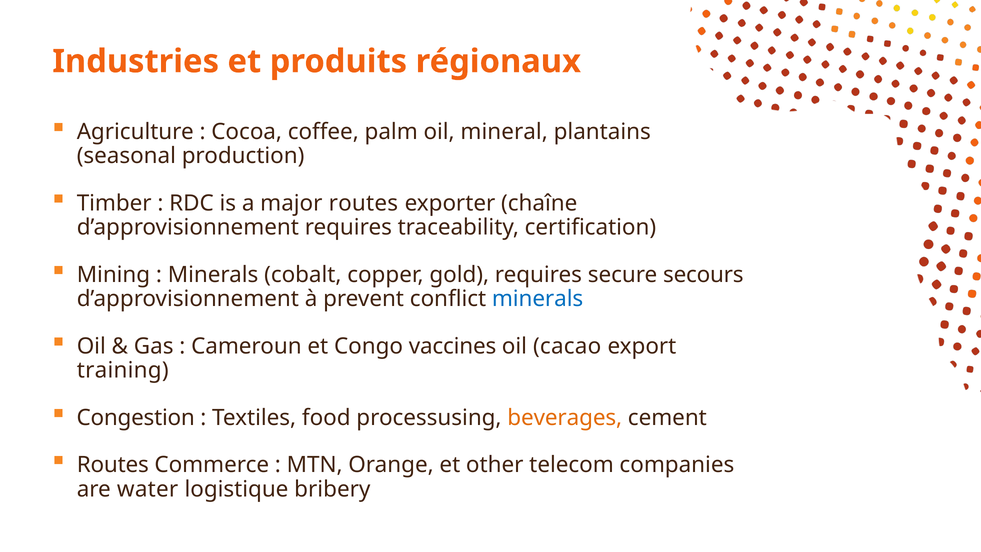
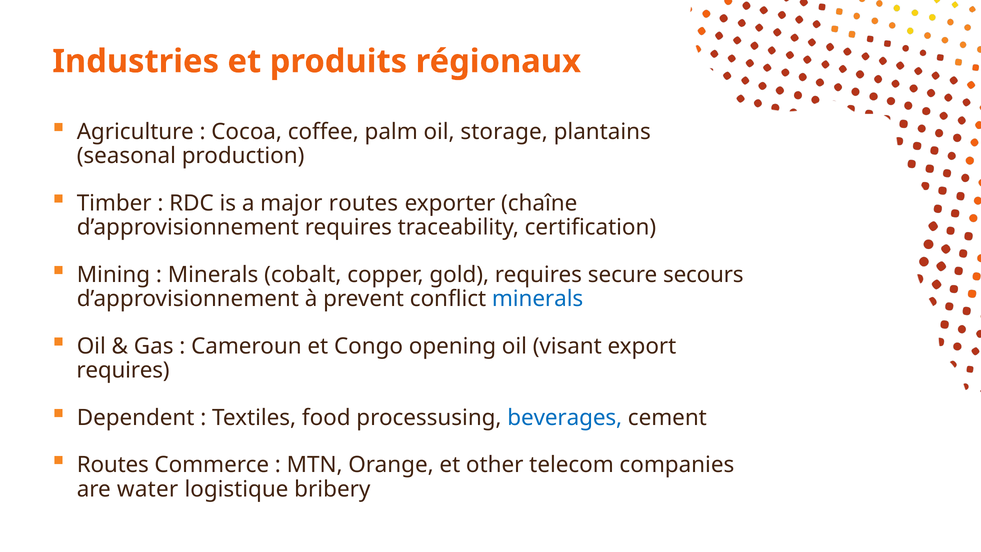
mineral: mineral -> storage (504, 132)
vaccines: vaccines -> opening (452, 346)
cacao: cacao -> visant (567, 346)
training: training -> requires (123, 370)
Congestion: Congestion -> Dependent (136, 418)
beverages colour: orange -> blue (565, 418)
